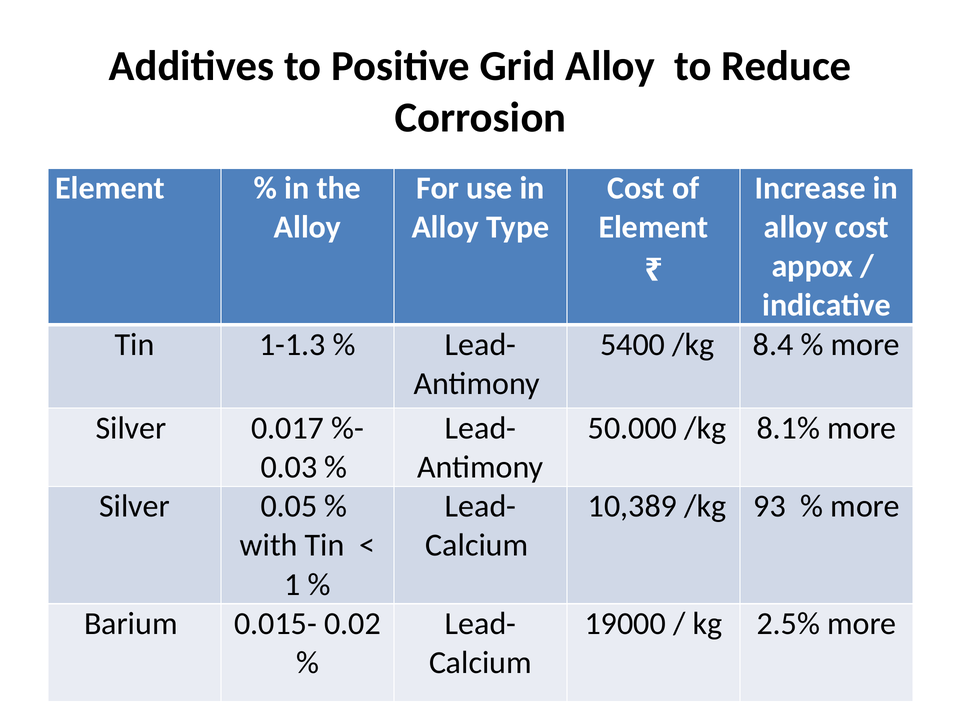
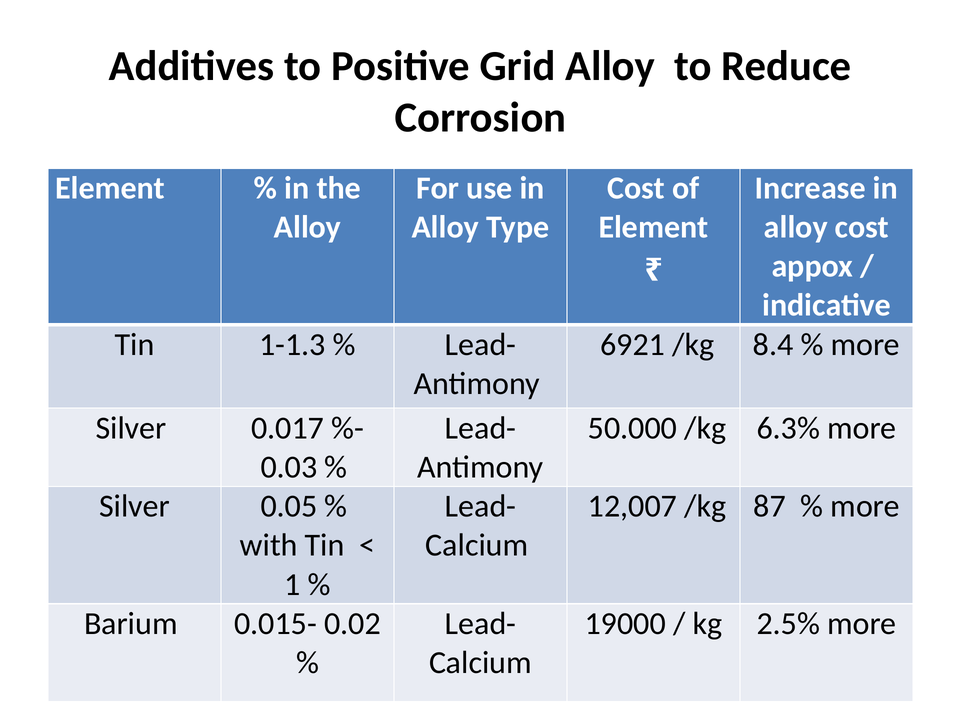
5400: 5400 -> 6921 (633, 344)
8.1%: 8.1% -> 6.3% (788, 428)
10,389: 10,389 -> 12,007 (632, 506)
93: 93 -> 87 (770, 506)
